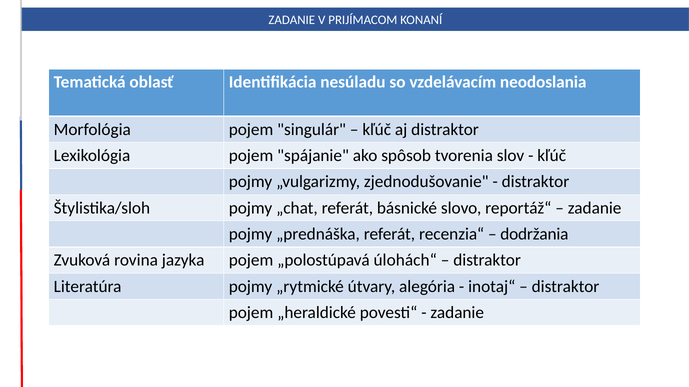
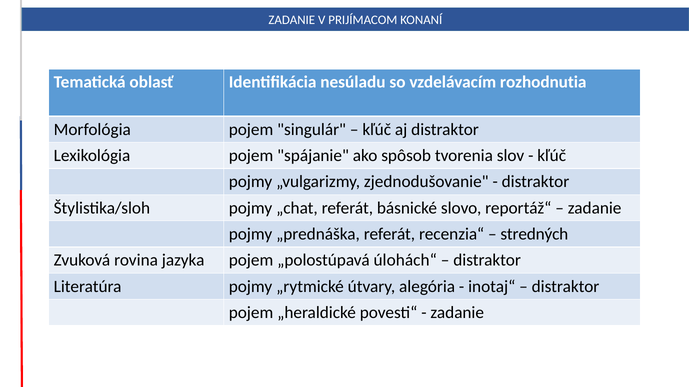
neodoslania: neodoslania -> rozhodnutia (543, 82)
dodržania: dodržania -> stredných (534, 234)
